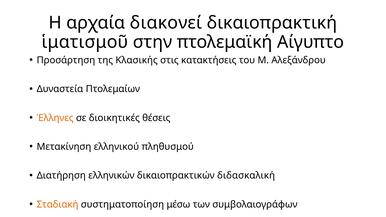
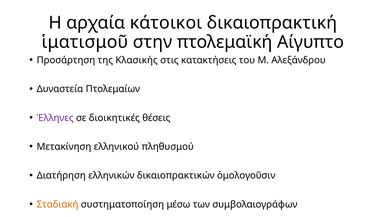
διακονεί: διακονεί -> κάτοικοι (166, 23)
Έλληνες colour: orange -> purple (55, 118)
διδασκαλική: διδασκαλική -> ὁμολογοῦσιν (246, 176)
